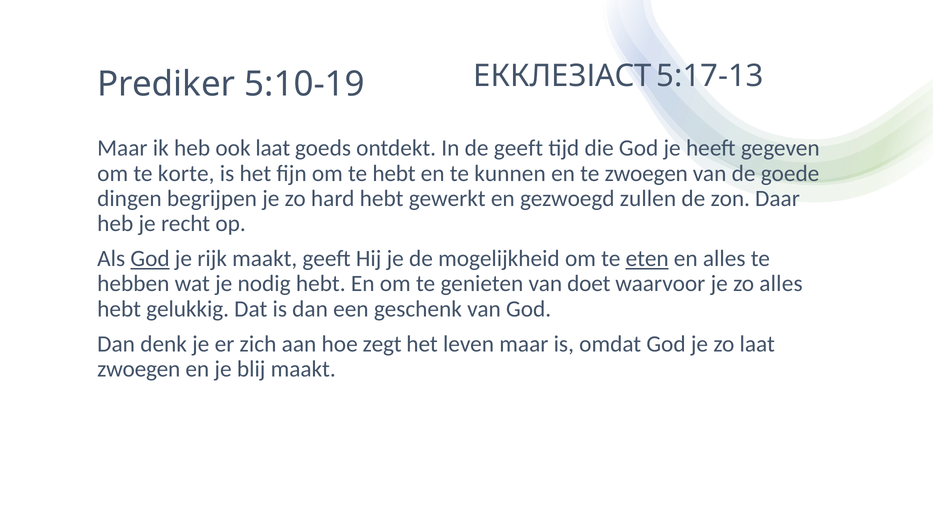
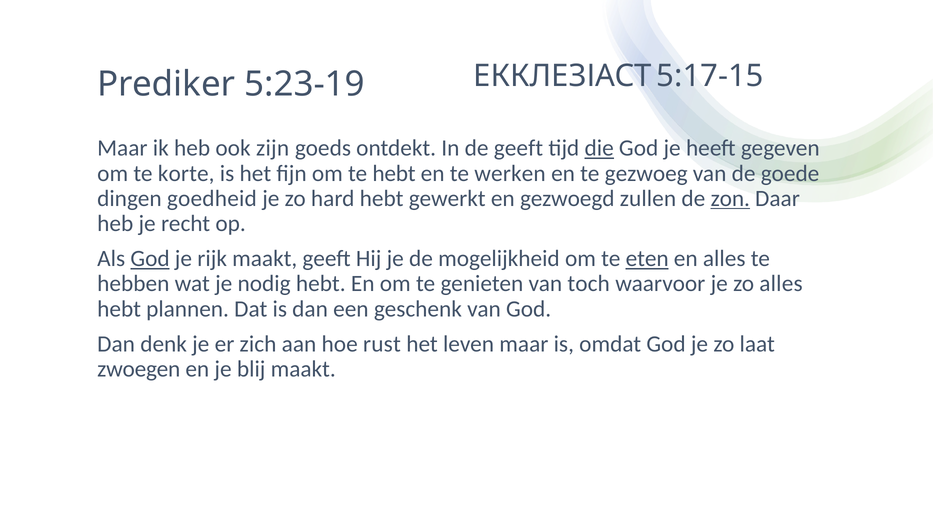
5:17-13: 5:17-13 -> 5:17-15 (710, 76)
5:10-19: 5:10-19 -> 5:23-19 (305, 84)
ook laat: laat -> zijn (273, 148)
die underline: none -> present (599, 148)
kunnen: kunnen -> werken (510, 173)
te zwoegen: zwoegen -> gezwoeg (646, 173)
begrijpen: begrijpen -> goedheid (212, 198)
zon underline: none -> present (730, 198)
doet: doet -> toch (589, 284)
gelukkig: gelukkig -> plannen (188, 309)
zegt: zegt -> rust (382, 344)
